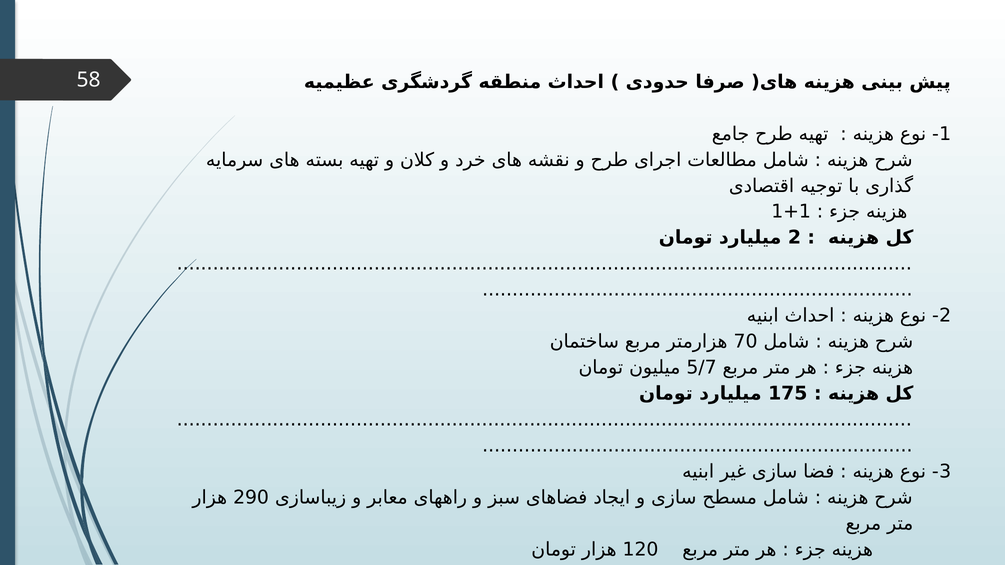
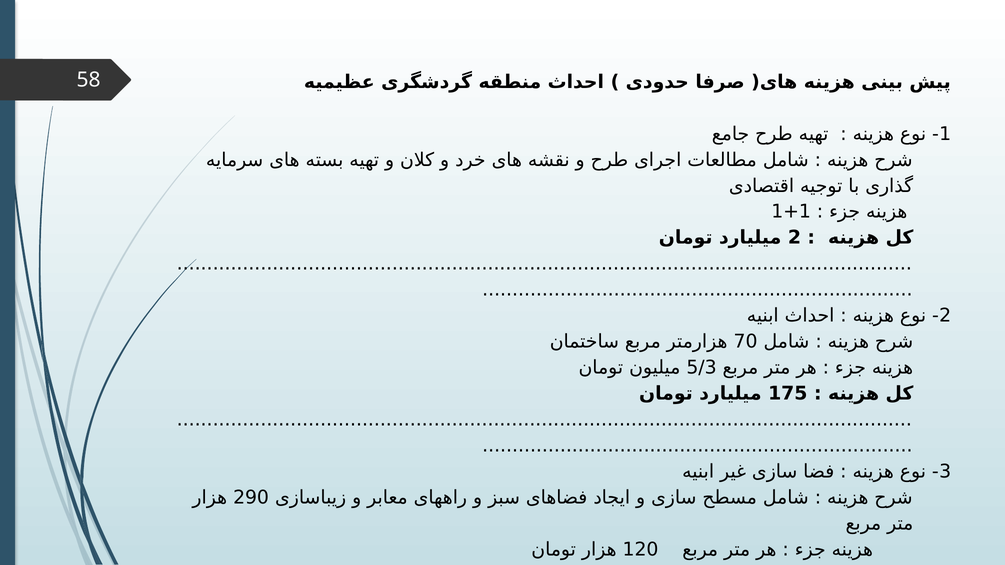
5/7: 5/7 -> 5/3 (702, 368)
